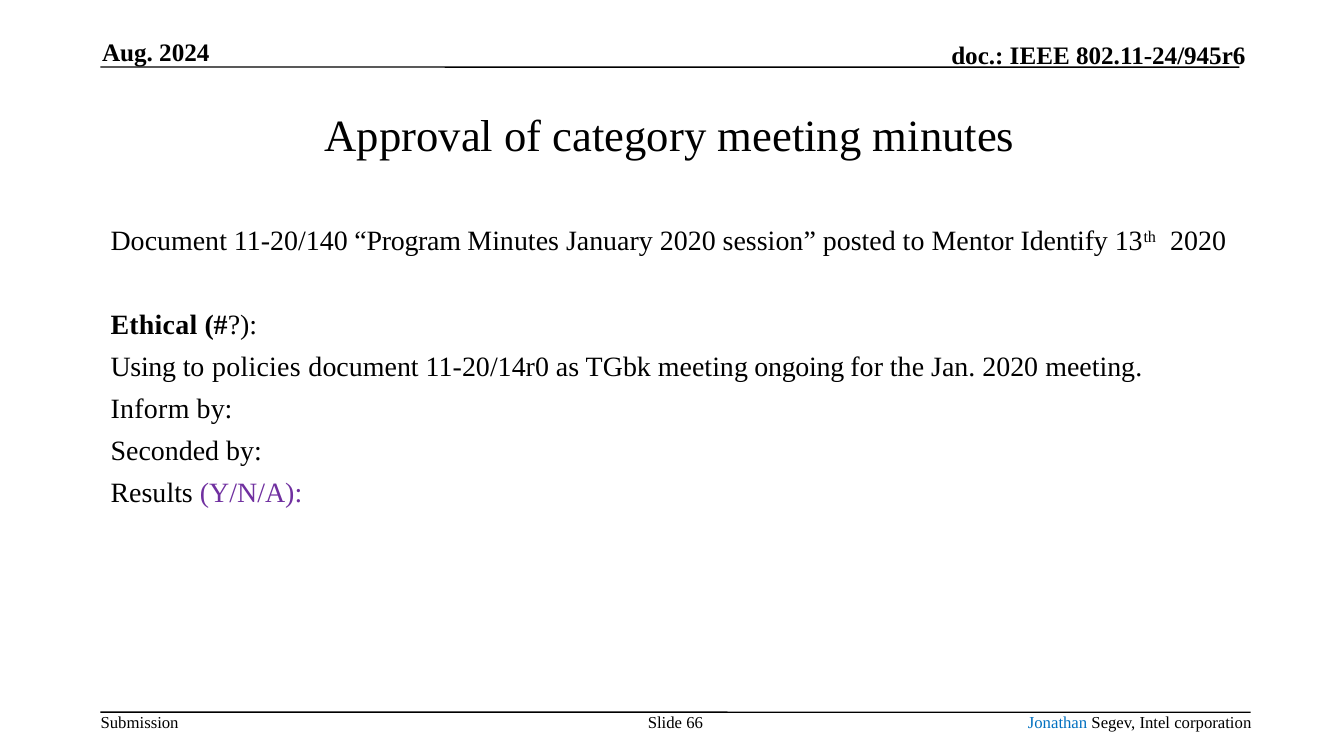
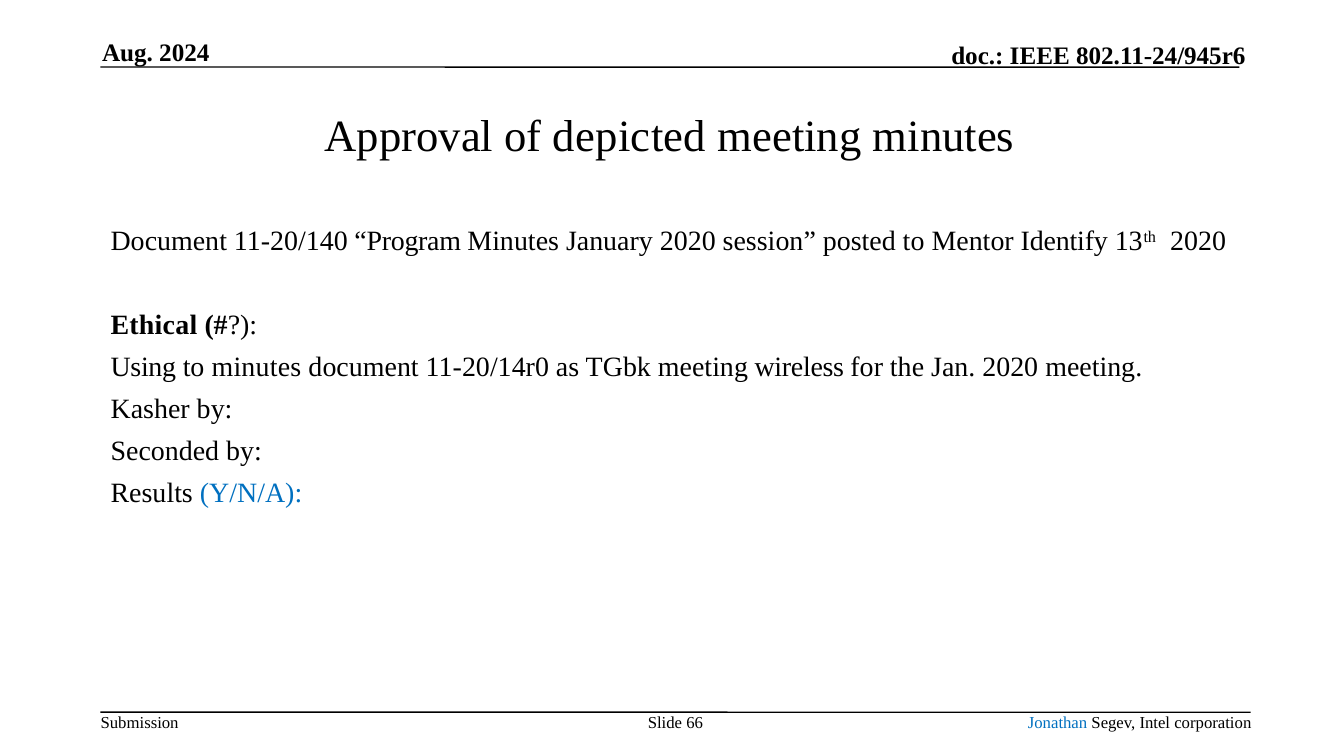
category: category -> depicted (630, 137)
to policies: policies -> minutes (256, 367)
ongoing: ongoing -> wireless (799, 367)
Inform: Inform -> Kasher (150, 409)
Y/N/A colour: purple -> blue (251, 493)
